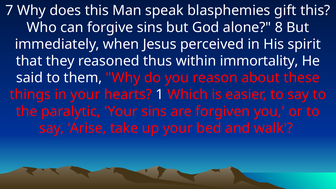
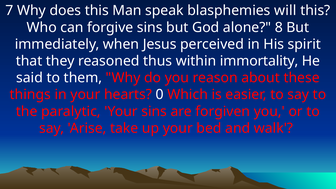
gift: gift -> will (285, 11)
1: 1 -> 0 (160, 95)
